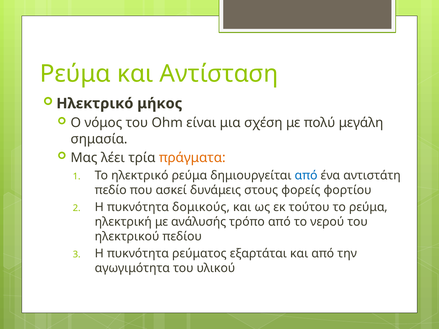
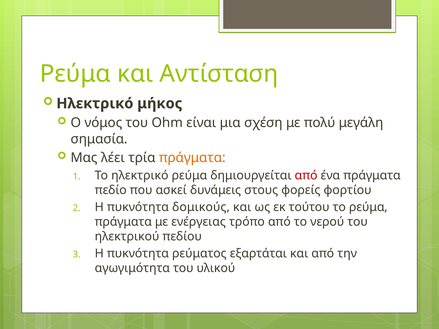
από colour: blue -> red (306, 176)
ένα αντιστάτη: αντιστάτη -> πράγματα (372, 176)
ηλεκτρική: ηλεκτρική -> πράγματα (123, 222)
ανάλυσής: ανάλυσής -> ενέργειας (199, 222)
